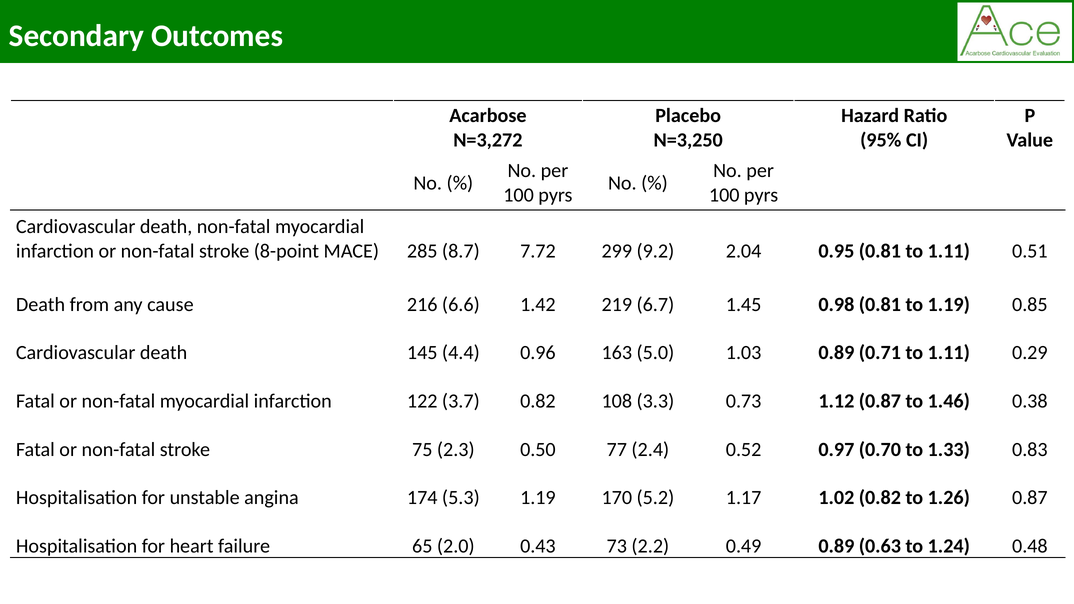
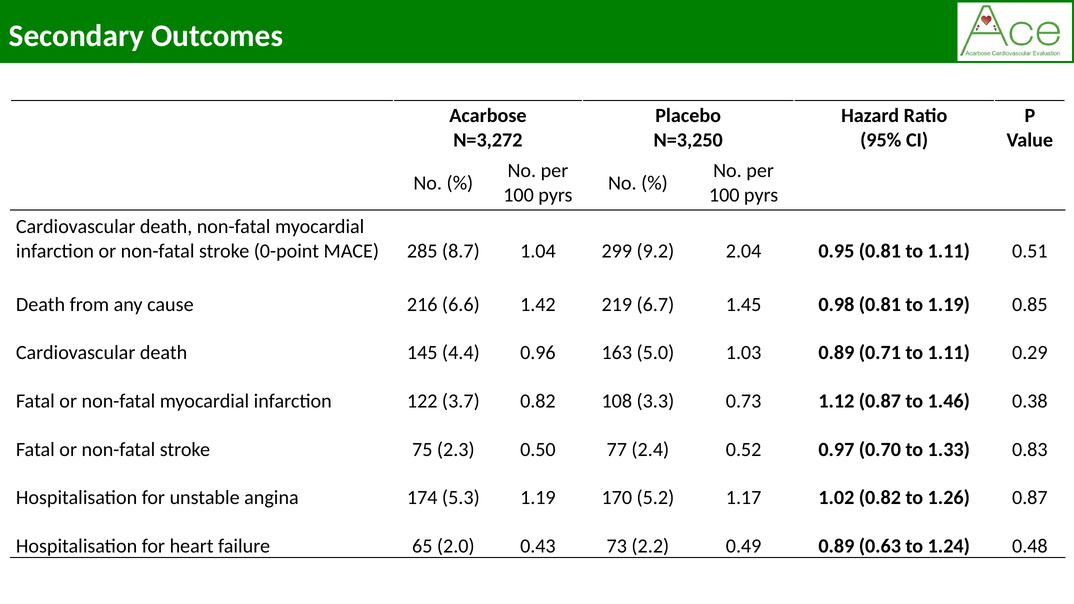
8-point: 8-point -> 0-point (286, 251)
7.72: 7.72 -> 1.04 (538, 251)
